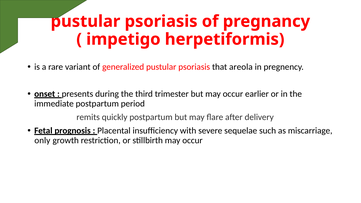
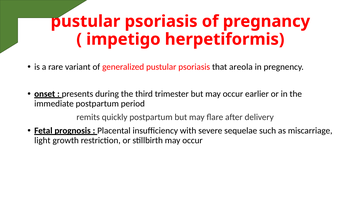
only: only -> light (42, 140)
